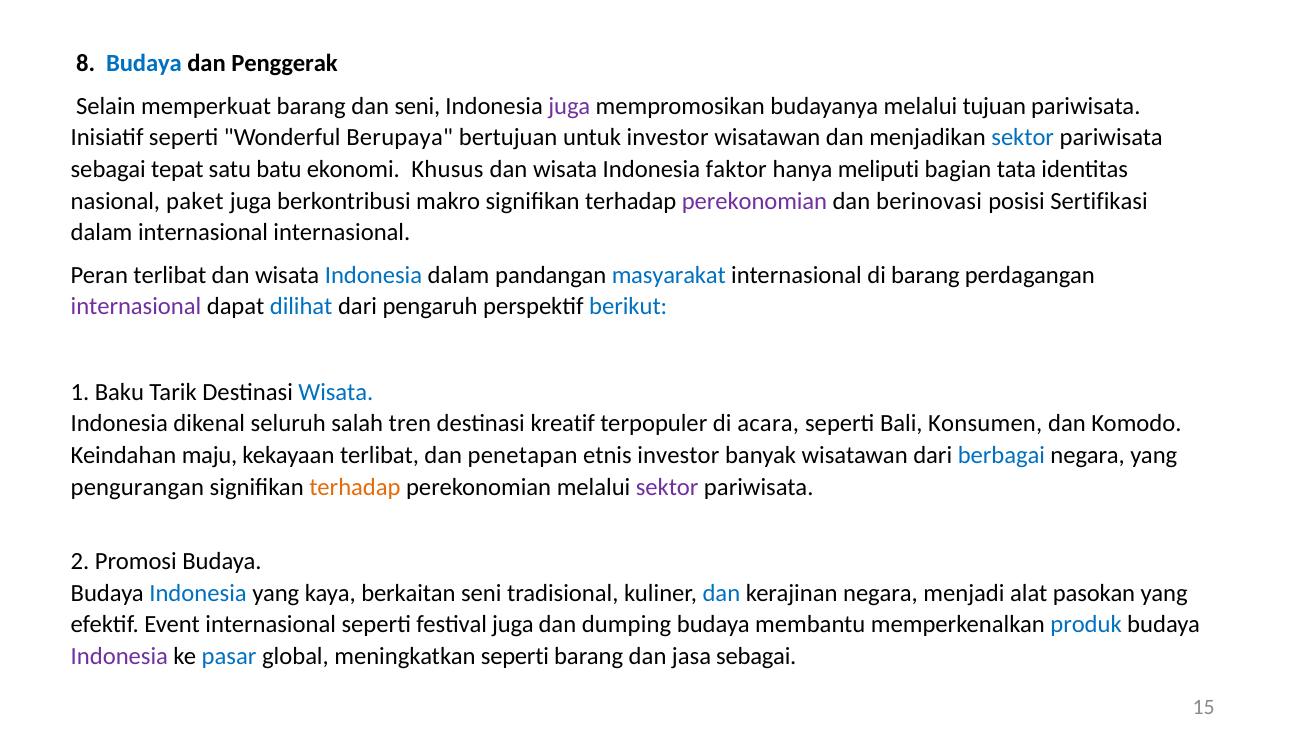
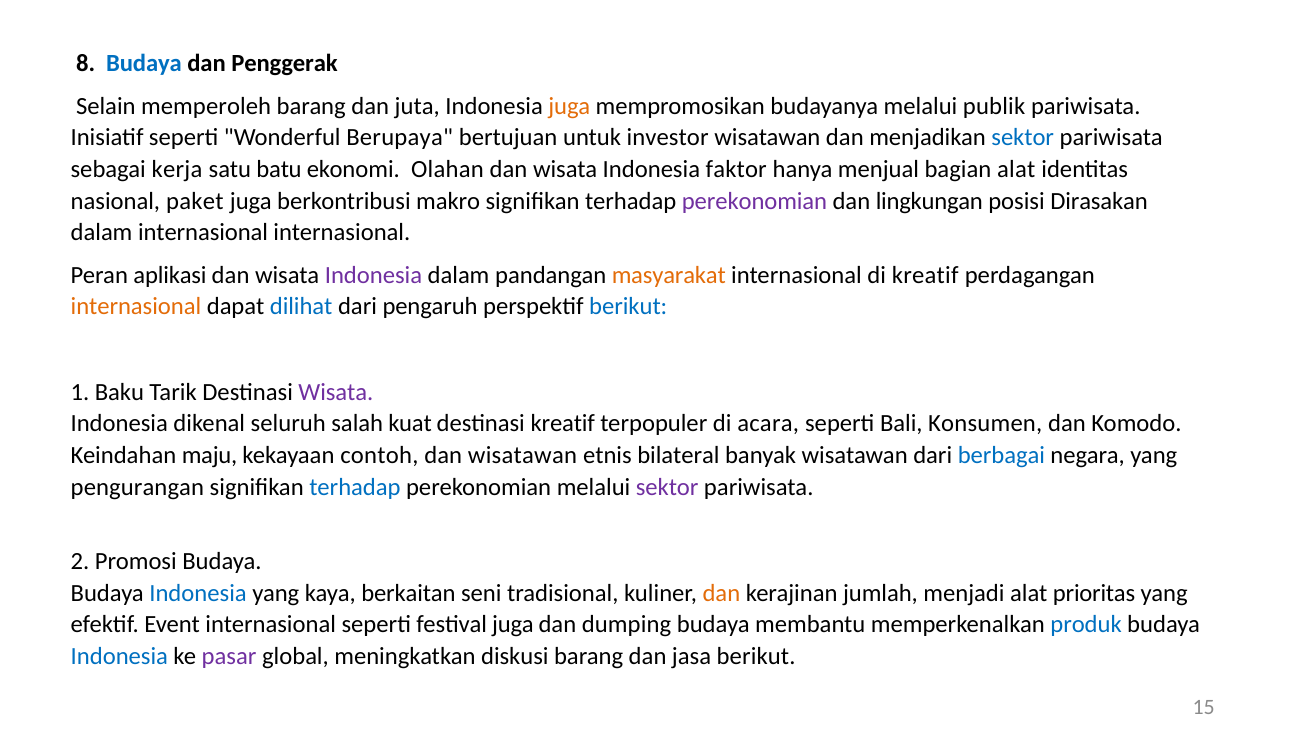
memperkuat: memperkuat -> memperoleh (206, 106)
dan seni: seni -> juta (417, 106)
juga colour: purple -> orange (569, 106)
tujuan: tujuan -> publik (994, 106)
tepat: tepat -> kerja (177, 169)
Khusus: Khusus -> Olahan (447, 169)
meliputi: meliputi -> menjual (878, 169)
bagian tata: tata -> alat (1016, 169)
berinovasi: berinovasi -> lingkungan (929, 201)
Sertifikasi: Sertifikasi -> Dirasakan (1099, 201)
Peran terlibat: terlibat -> aplikasi (170, 275)
Indonesia colour: blue -> purple (374, 275)
masyarakat colour: blue -> orange (669, 275)
di barang: barang -> kreatif (925, 275)
internasional colour: purple -> orange (136, 307)
Wisata colour: blue -> purple (336, 392)
tren: tren -> kuat (410, 424)
kekayaan terlibat: terlibat -> contoh (379, 455)
dan penetapan: penetapan -> wisatawan (523, 455)
etnis investor: investor -> bilateral (678, 455)
terhadap colour: orange -> blue (355, 487)
dan colour: blue -> orange (721, 593)
kerajinan negara: negara -> jumlah (880, 593)
pasokan: pasokan -> prioritas (1094, 593)
Indonesia colour: purple -> blue (119, 656)
pasar colour: blue -> purple (229, 656)
meningkatkan seperti: seperti -> diskusi (515, 656)
jasa sebagai: sebagai -> berikut (756, 656)
